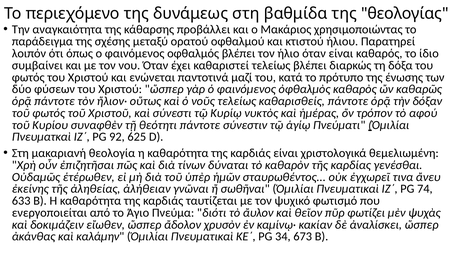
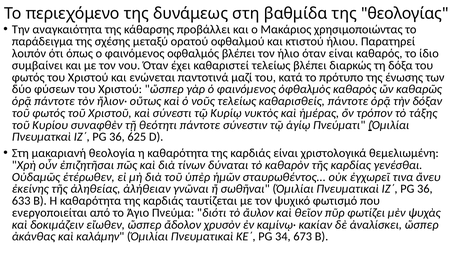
αφού: αφού -> τάξης (423, 113)
Πνευματκαὶ ΙΖ΄ PG 92: 92 -> 36 (117, 137)
Πνευματικαὶ ΙΖ΄ PG 74: 74 -> 36 (425, 189)
